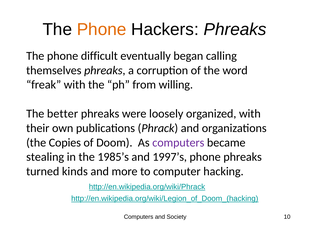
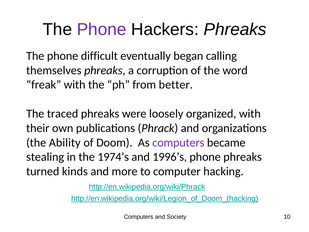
Phone colour: orange -> purple (102, 30)
willing: willing -> better (176, 85)
better: better -> traced (63, 114)
Copies: Copies -> Ability (65, 142)
1985’s: 1985’s -> 1974’s (113, 157)
1997’s: 1997’s -> 1996’s (170, 157)
